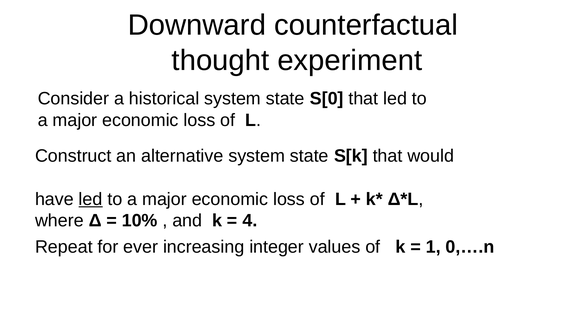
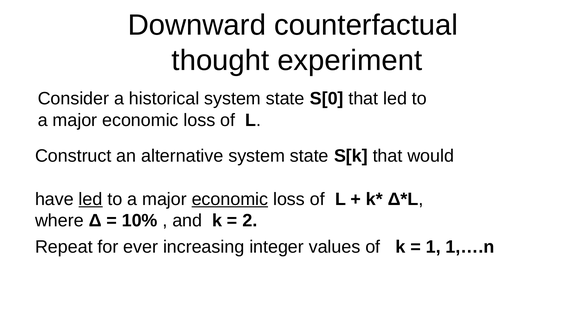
economic underline: none -> present (230, 199)
4: 4 -> 2 (250, 220)
0,….n: 0,….n -> 1,….n (470, 247)
